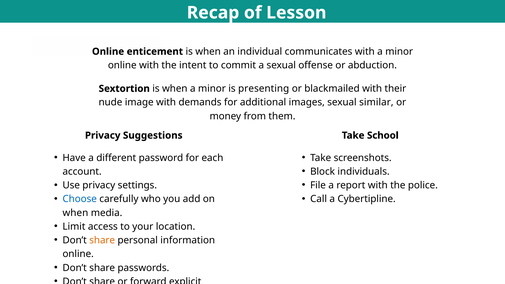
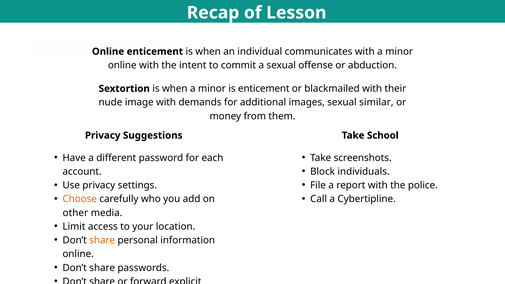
is presenting: presenting -> enticement (264, 89)
Choose colour: blue -> orange (80, 199)
when: when -> other (75, 213)
